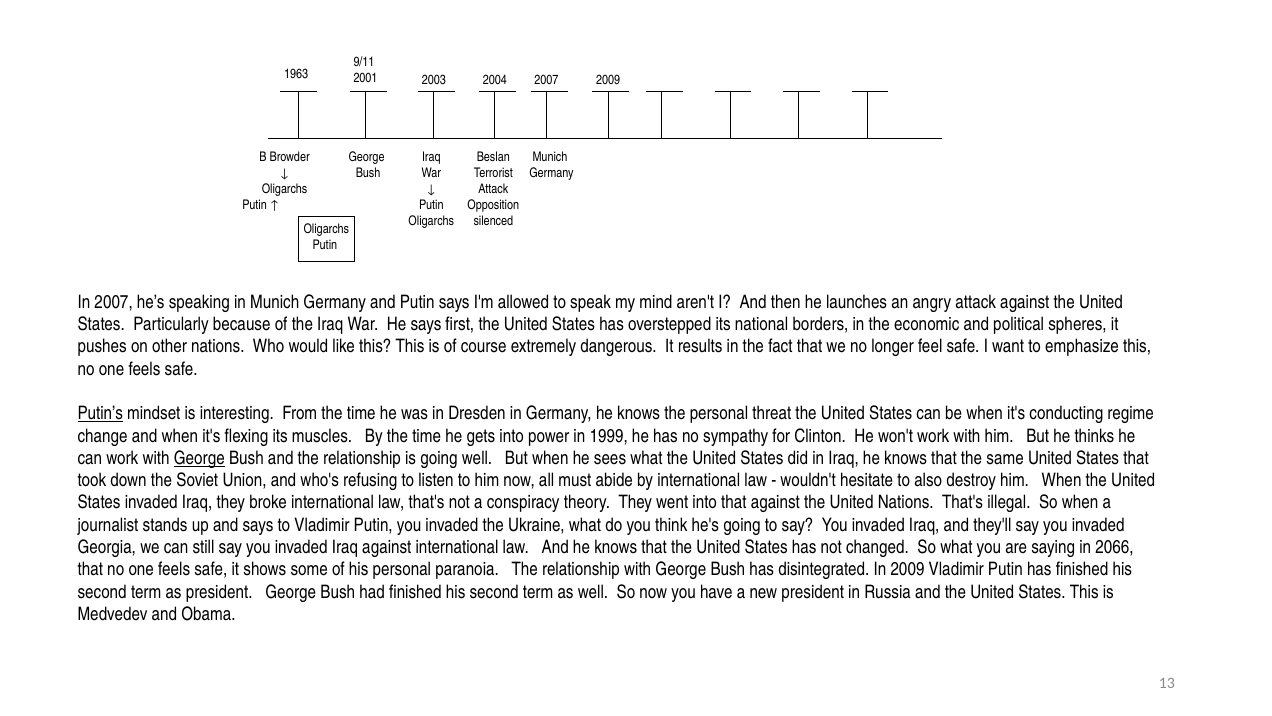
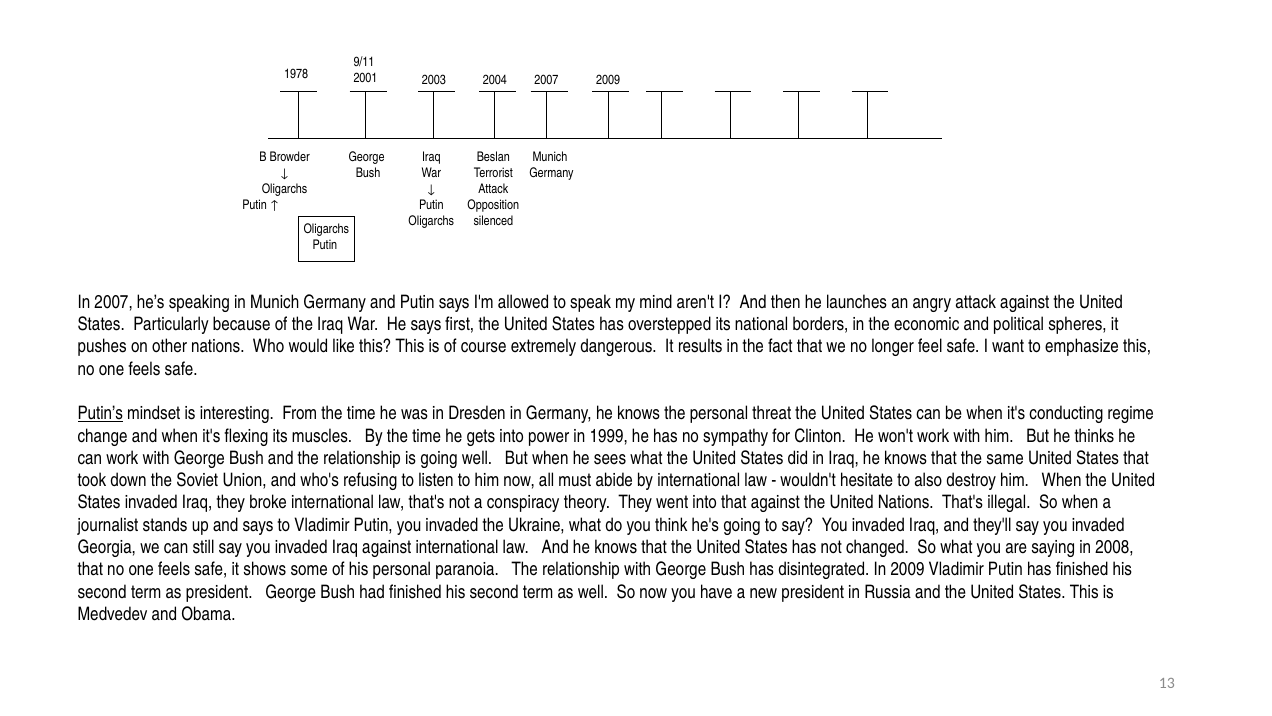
1963: 1963 -> 1978 (296, 74)
George underline: present -> none (199, 458)
2066: 2066 -> 2008 (1114, 547)
